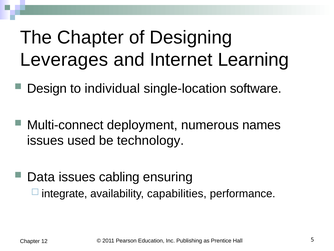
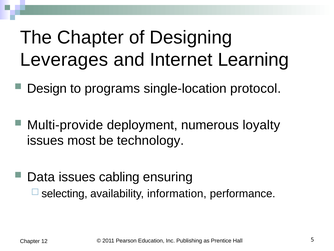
individual: individual -> programs (112, 88)
software: software -> protocol (256, 88)
Multi-connect: Multi-connect -> Multi-provide (65, 125)
names: names -> loyalty (261, 125)
used: used -> most (81, 140)
integrate: integrate -> selecting (64, 193)
capabilities: capabilities -> information (177, 193)
